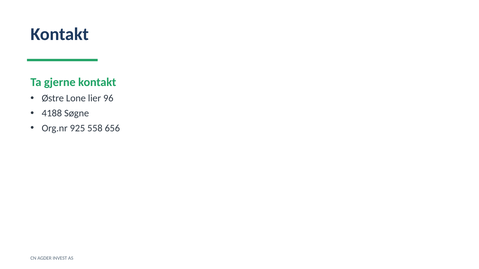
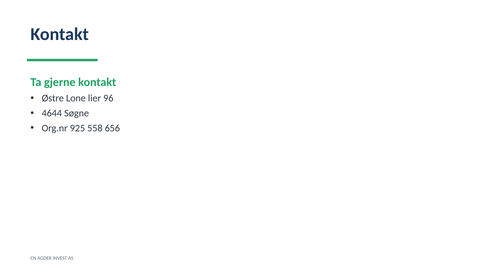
4188: 4188 -> 4644 (52, 113)
